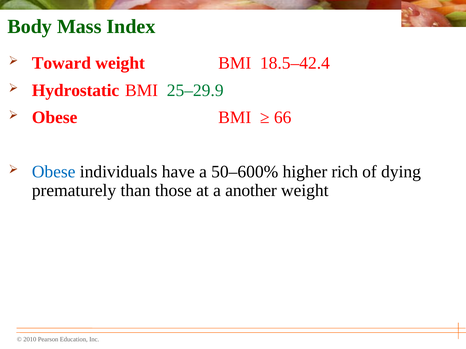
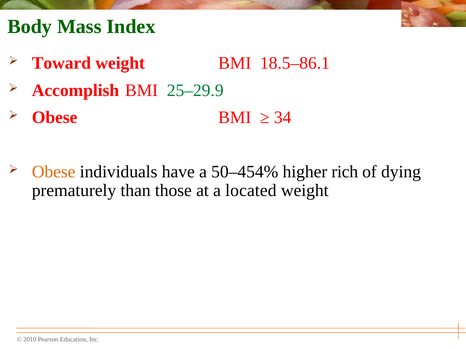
18.5–42.4: 18.5–42.4 -> 18.5–86.1 (295, 63)
Hydrostatic: Hydrostatic -> Accomplish (75, 90)
66: 66 -> 34 (283, 118)
Obese colour: blue -> orange (54, 172)
50–600%: 50–600% -> 50–454% (245, 172)
another: another -> located (251, 191)
